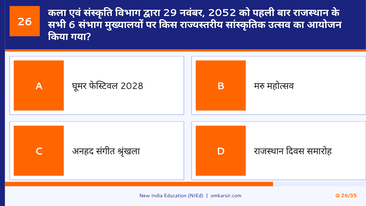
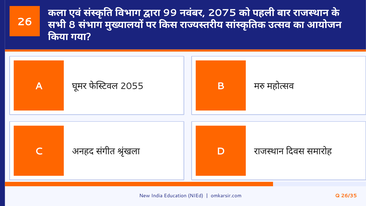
29: 29 -> 99 (170, 13)
2052: 2052 -> 2075 (222, 13)
6: 6 -> 8 (72, 25)
2028: 2028 -> 2055 (132, 86)
